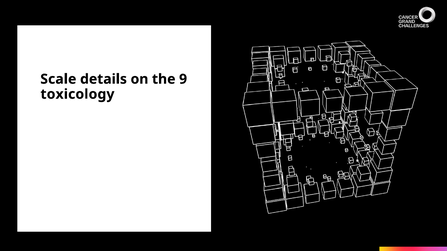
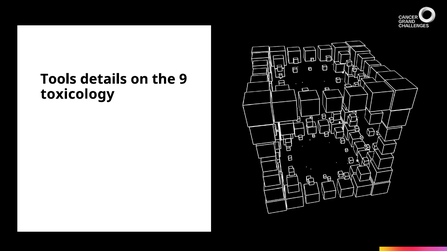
Scale: Scale -> Tools (58, 79)
